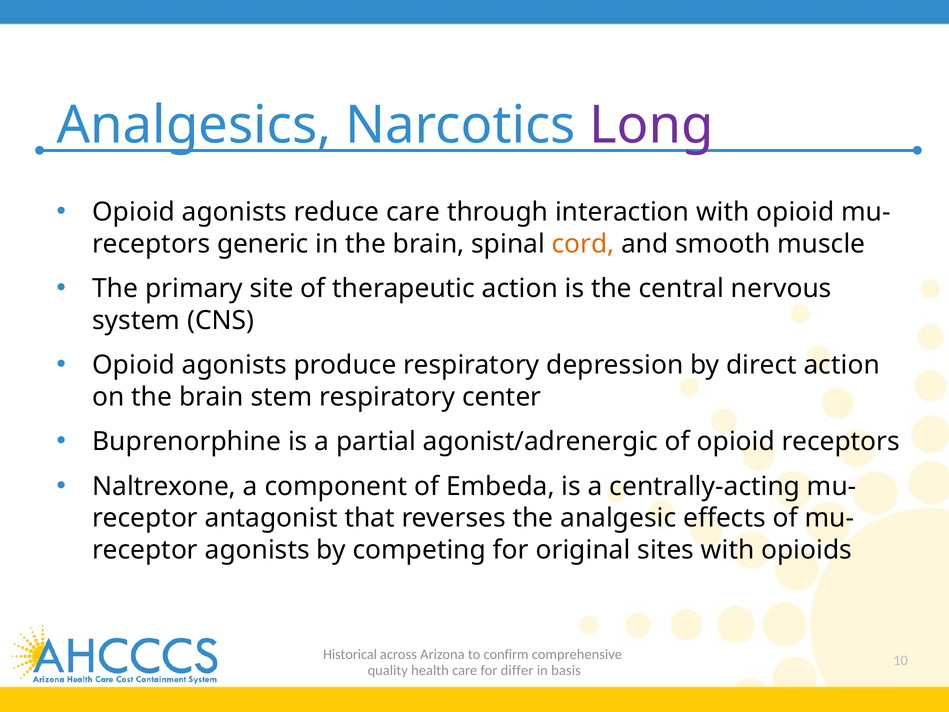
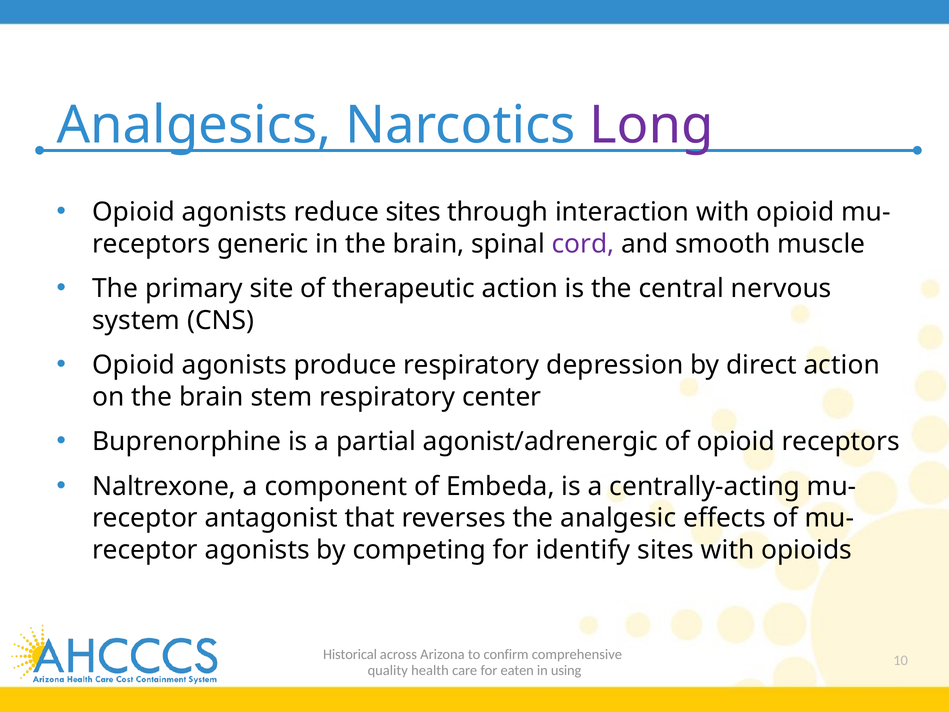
reduce care: care -> sites (413, 212)
cord colour: orange -> purple (583, 244)
original: original -> identify (583, 550)
differ: differ -> eaten (517, 670)
basis: basis -> using (566, 670)
